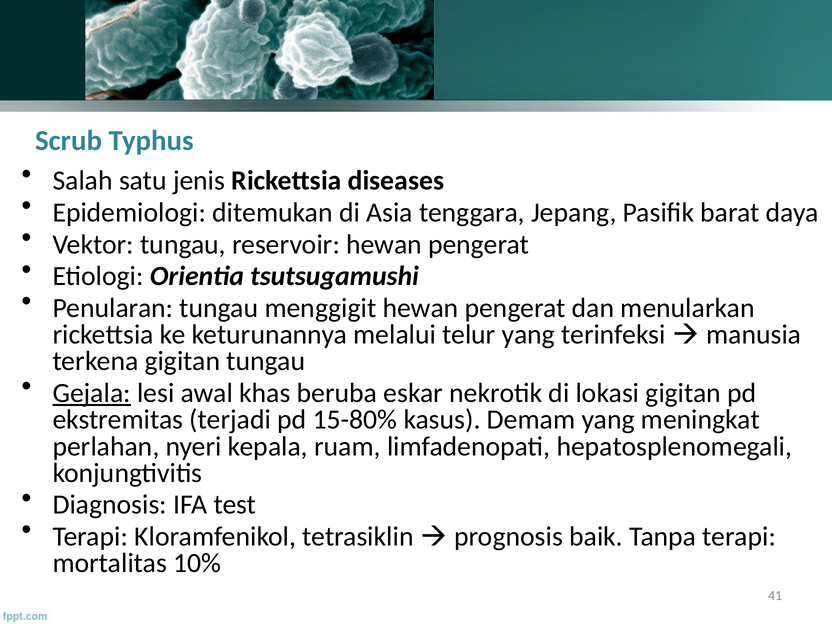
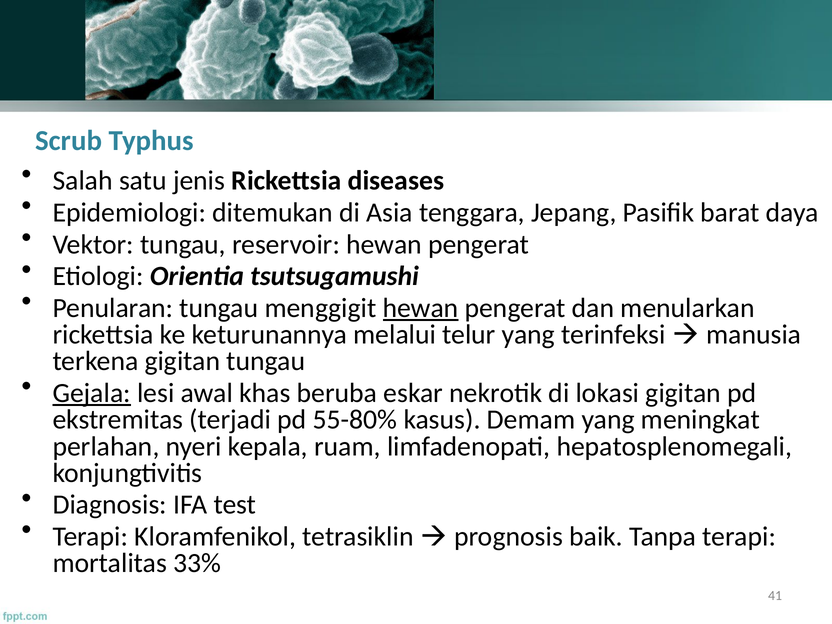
hewan underline: none -> present (421, 308)
15-80%: 15-80% -> 55-80% (355, 420)
10%: 10% -> 33% (197, 563)
